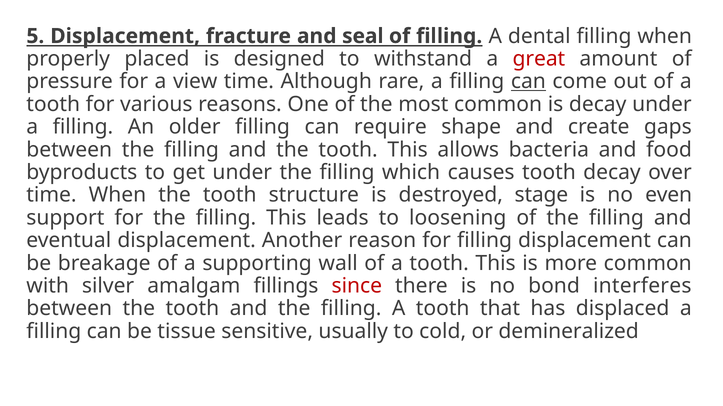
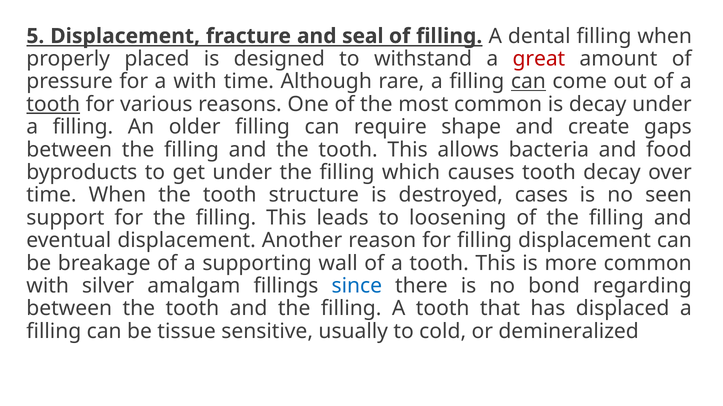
a view: view -> with (195, 82)
tooth underline: none -> present (53, 104)
stage: stage -> cases (541, 195)
even: even -> seen (669, 195)
since colour: red -> blue (357, 286)
interferes: interferes -> regarding (642, 286)
